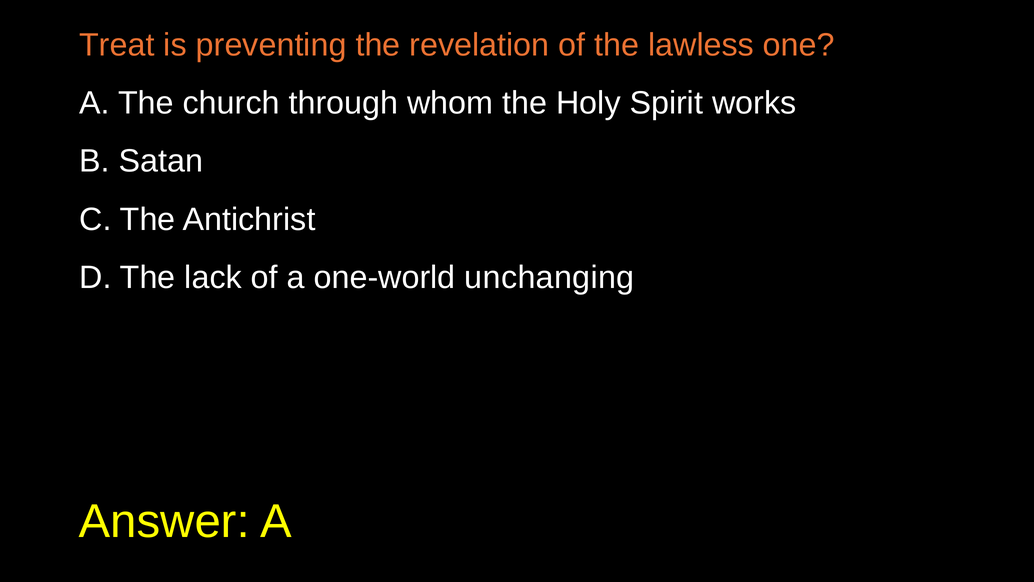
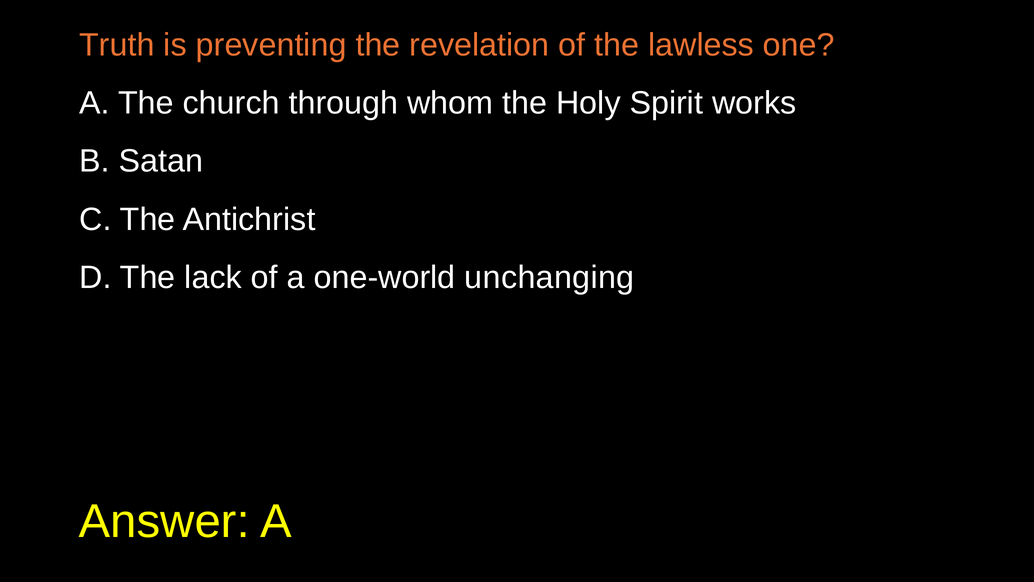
Treat: Treat -> Truth (117, 45)
